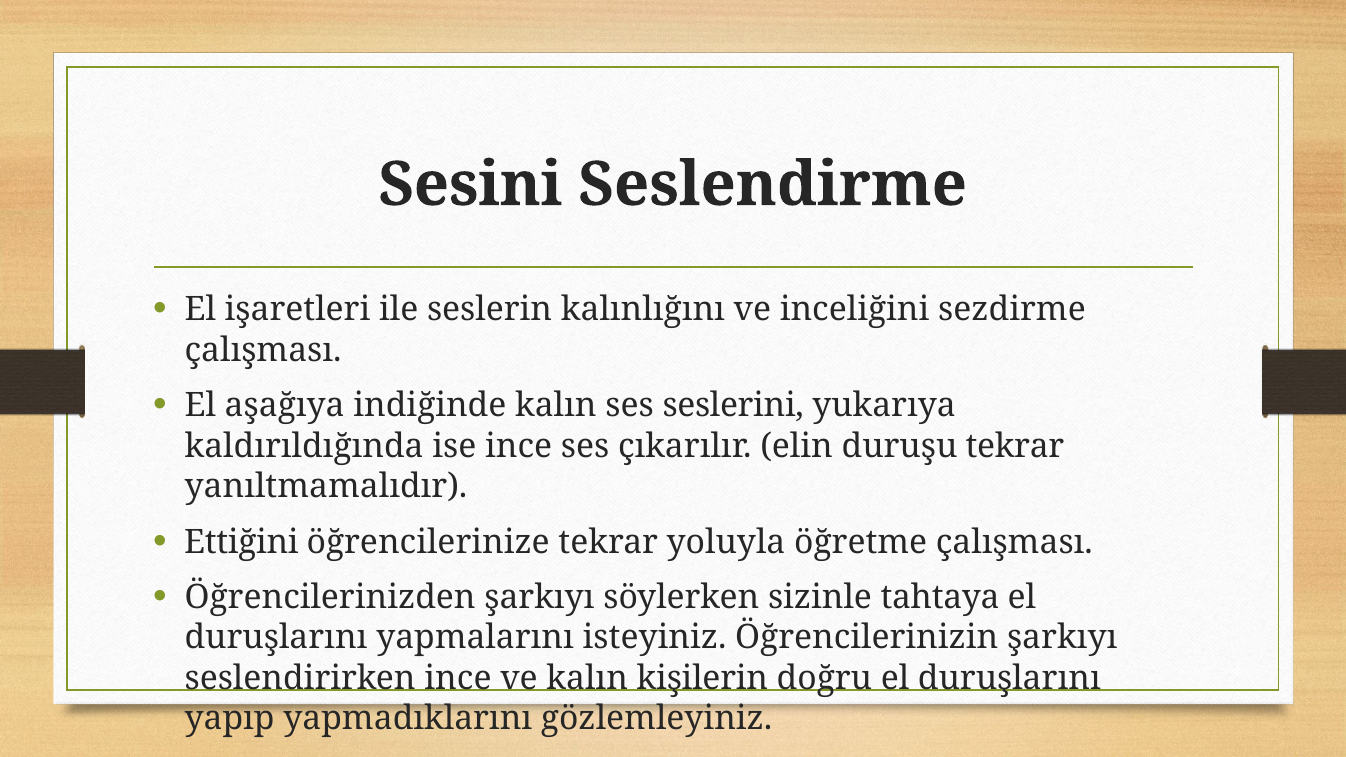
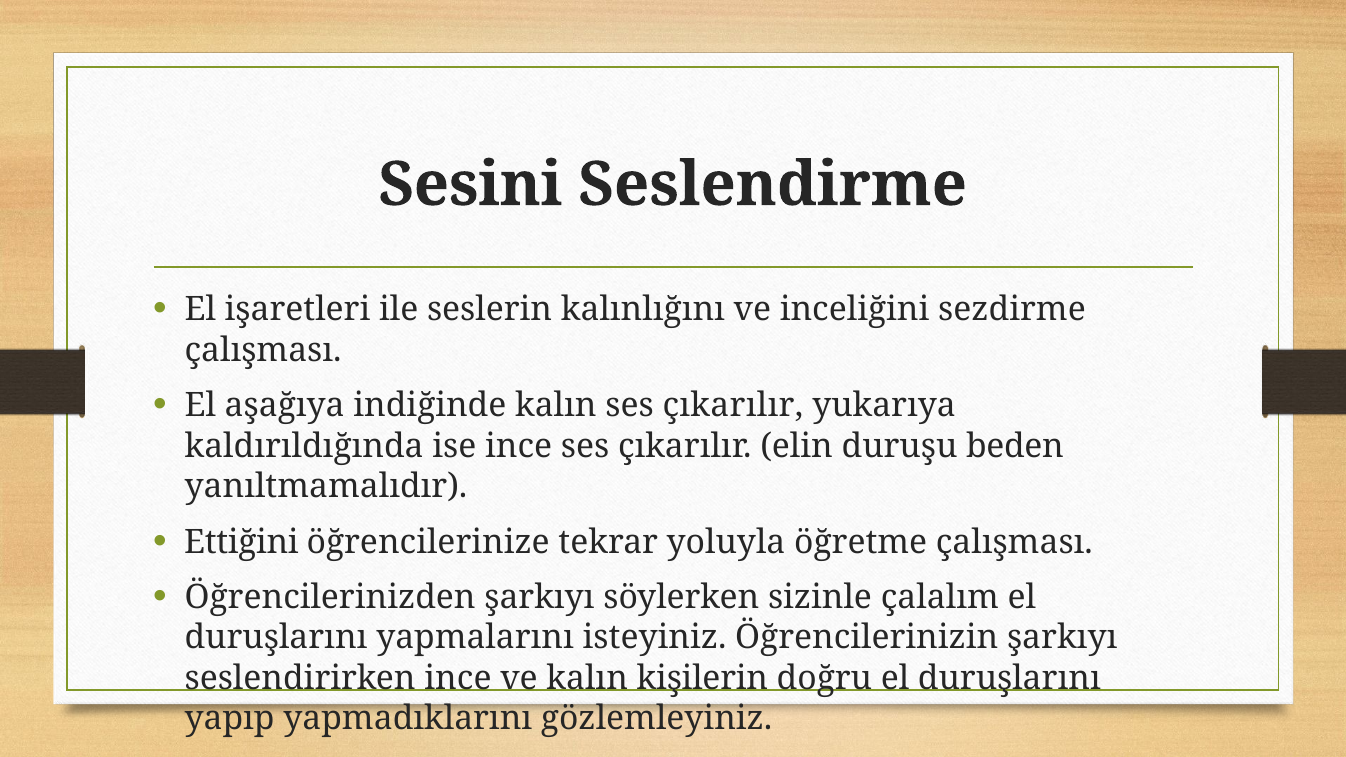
kalın ses seslerini: seslerini -> çıkarılır (733, 406)
duruşu tekrar: tekrar -> beden (1015, 446)
tahtaya: tahtaya -> çalalım (940, 598)
